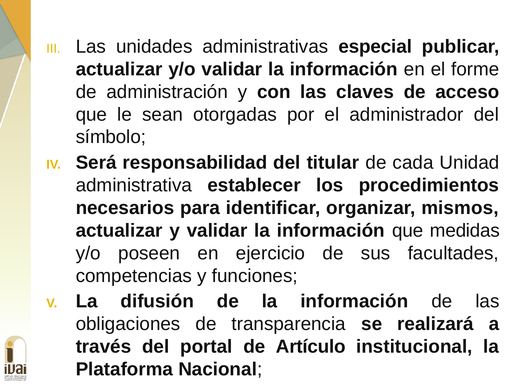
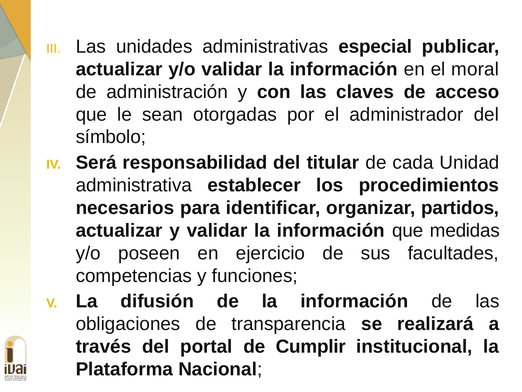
forme: forme -> moral (475, 69)
mismos: mismos -> partidos (460, 208)
Artículo: Artículo -> Cumplir (311, 346)
